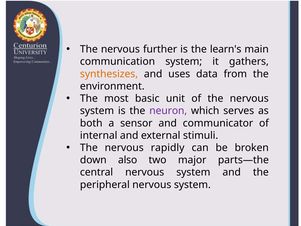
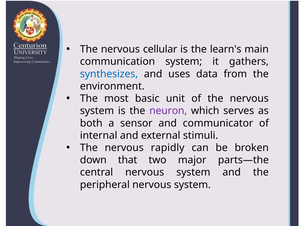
further: further -> cellular (160, 49)
synthesizes colour: orange -> blue (109, 74)
also: also -> that (128, 160)
